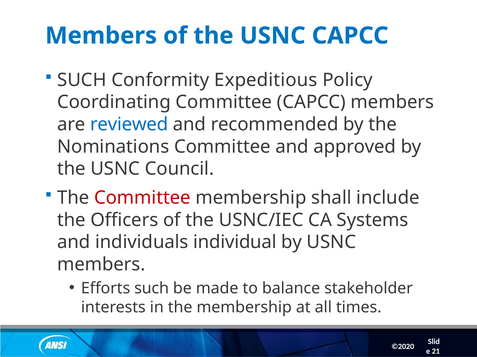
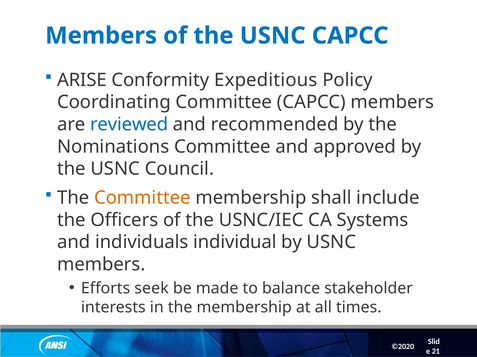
SUCH: SUCH -> ARISE (82, 80)
Committee colour: red -> orange (142, 198)
Efforts such: such -> seek (152, 289)
